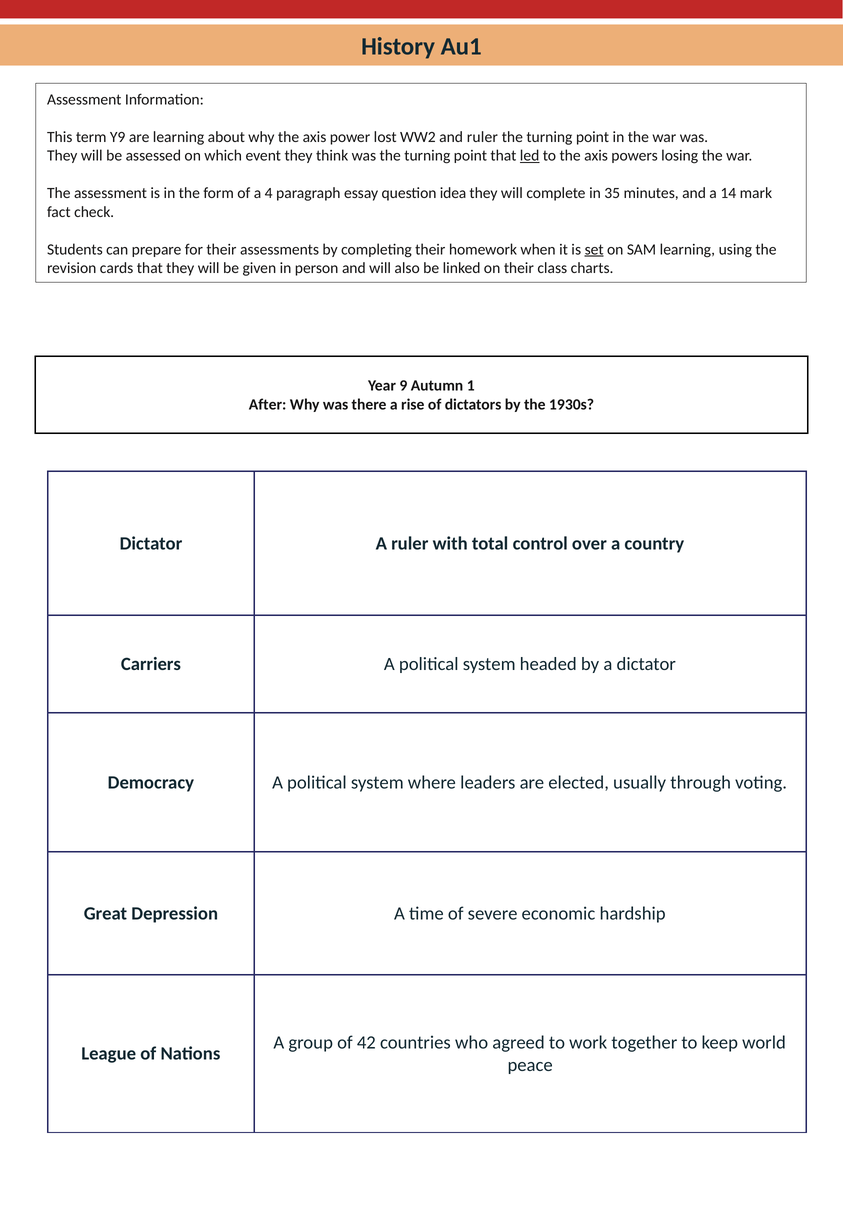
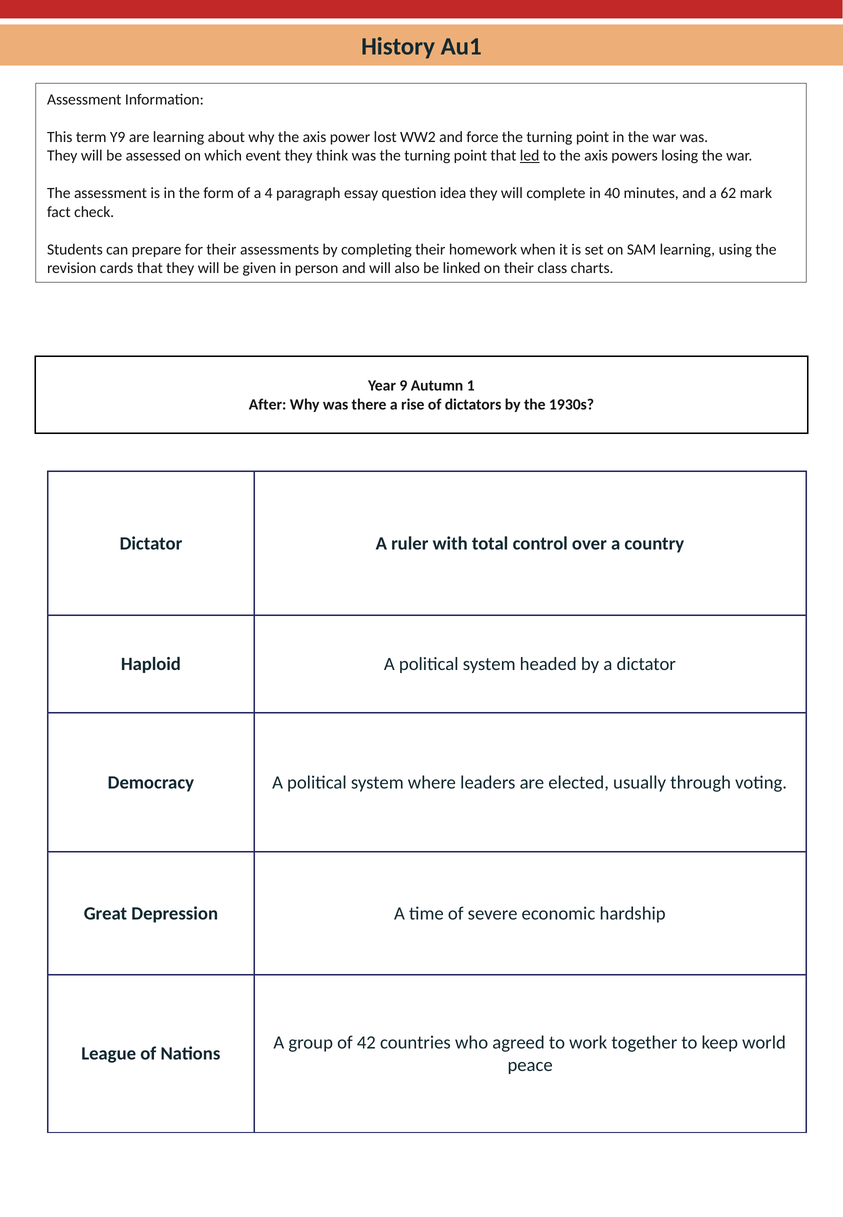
and ruler: ruler -> force (483, 137)
35: 35 -> 40 (612, 193)
14: 14 -> 62 (728, 193)
set underline: present -> none (594, 250)
Carriers: Carriers -> Haploid (151, 664)
